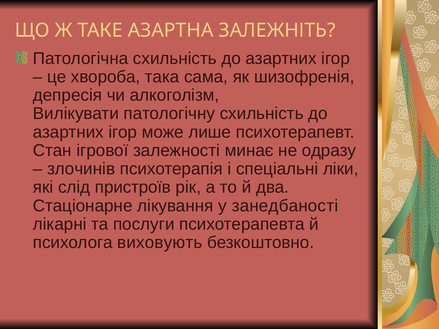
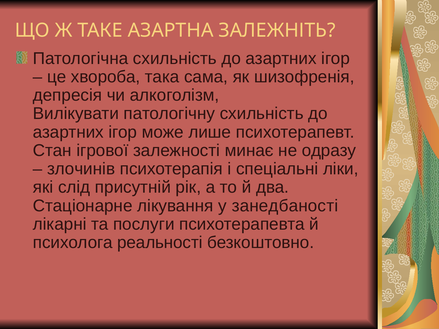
пристроїв: пристроїв -> присутній (133, 188)
виховують: виховують -> реальності (160, 243)
